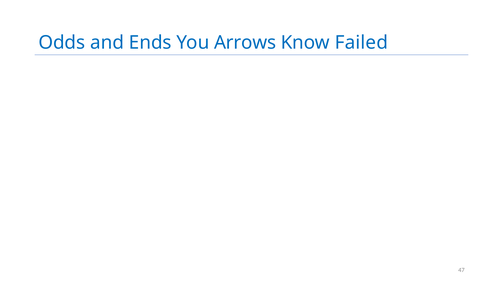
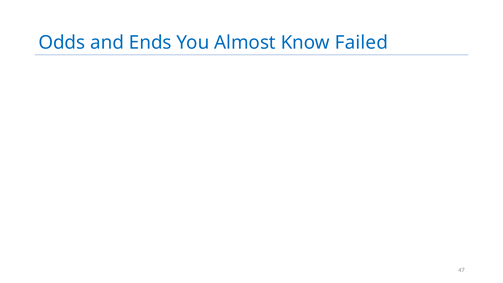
Arrows: Arrows -> Almost (245, 42)
